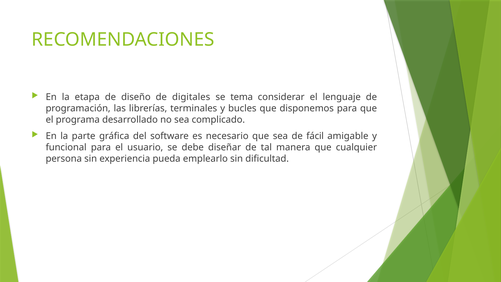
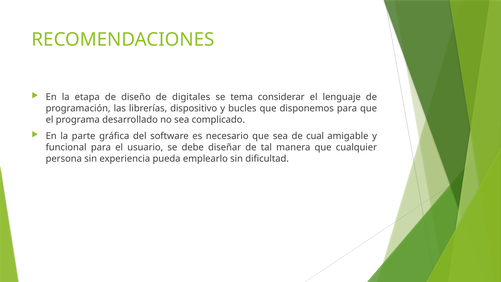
terminales: terminales -> dispositivo (194, 108)
fácil: fácil -> cual (315, 136)
